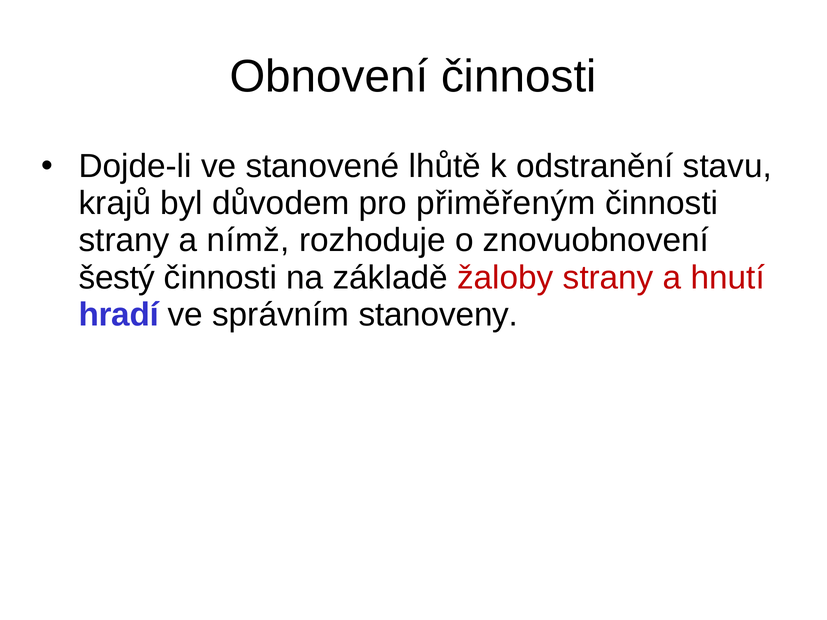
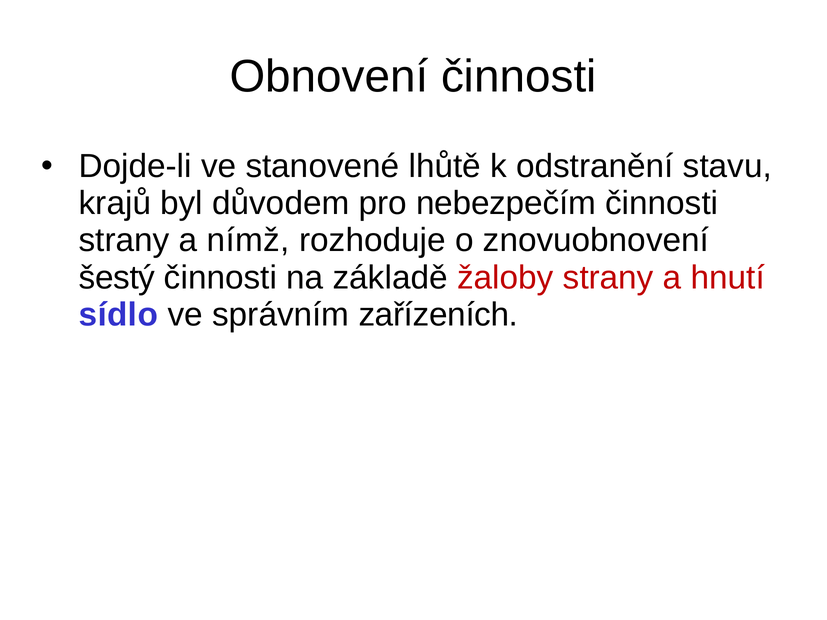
přiměřeným: přiměřeným -> nebezpečím (506, 203)
hradí: hradí -> sídlo (118, 315)
stanoveny: stanoveny -> zařízeních (438, 315)
